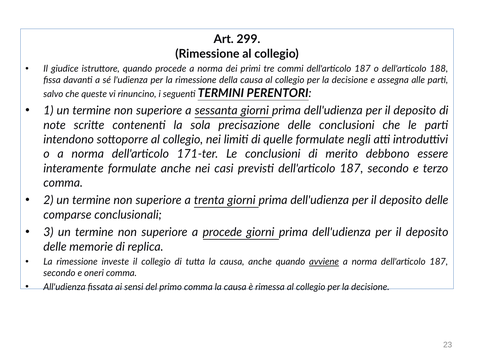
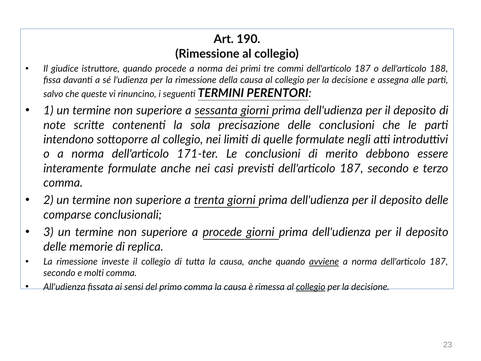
299: 299 -> 190 (248, 39)
oneri: oneri -> molti (94, 273)
collegio underline: none -> present (311, 287)
